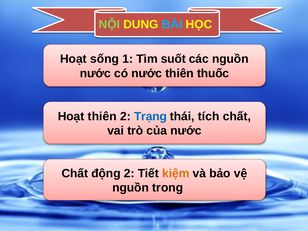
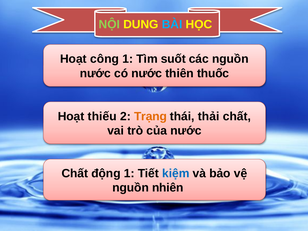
sống: sống -> công (105, 59)
Hoạt thiên: thiên -> thiếu (102, 116)
Trạng colour: blue -> orange (150, 116)
tích: tích -> thải (209, 116)
động 2: 2 -> 1 (129, 173)
kiệm colour: orange -> blue (176, 173)
trong: trong -> nhiên (168, 188)
